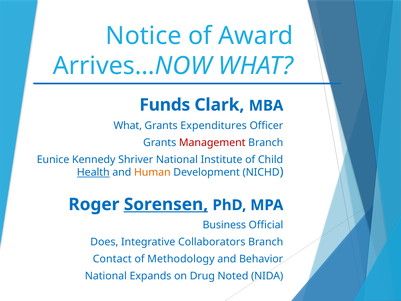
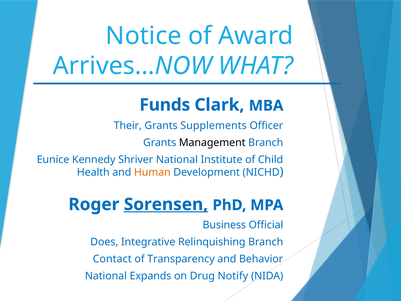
What: What -> Their (128, 125)
Expenditures: Expenditures -> Supplements (214, 125)
Management colour: red -> black (212, 142)
Health underline: present -> none (93, 172)
Collaborators: Collaborators -> Relinquishing (212, 242)
Methodology: Methodology -> Transparency (181, 259)
Noted: Noted -> Notify (233, 276)
